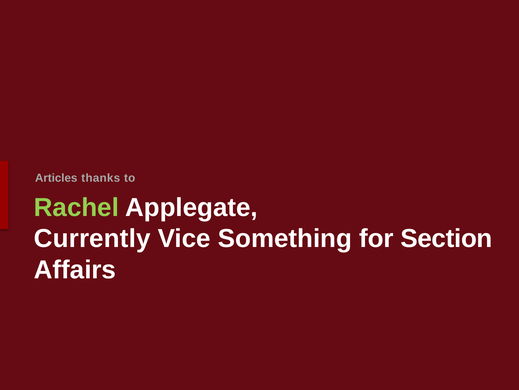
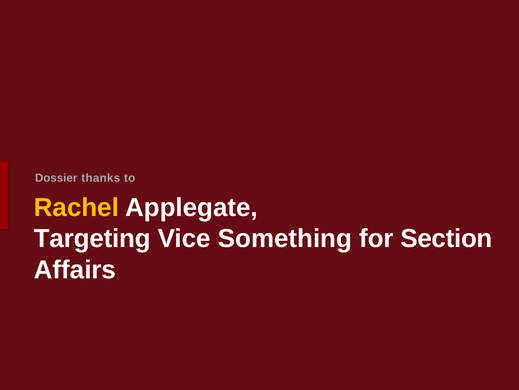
Articles: Articles -> Dossier (56, 178)
Rachel colour: light green -> yellow (76, 207)
Currently: Currently -> Targeting (92, 238)
